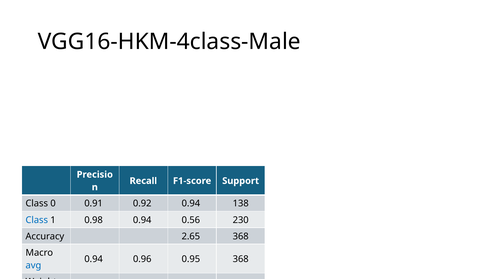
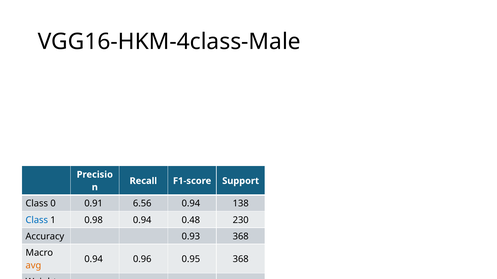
0.92: 0.92 -> 6.56 (142, 204)
0.56: 0.56 -> 0.48 (191, 220)
2.65: 2.65 -> 0.93 (191, 237)
avg colour: blue -> orange (33, 266)
